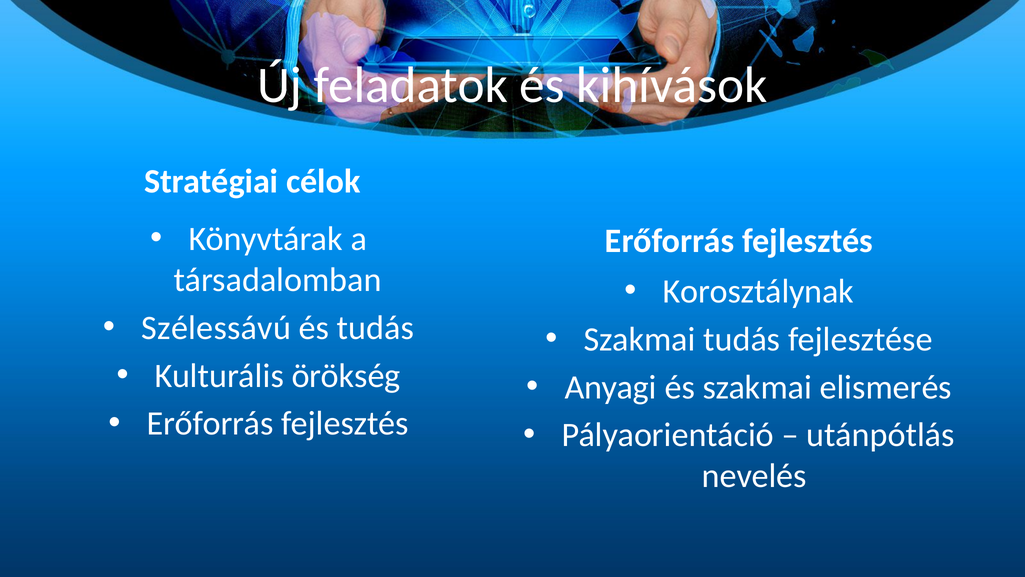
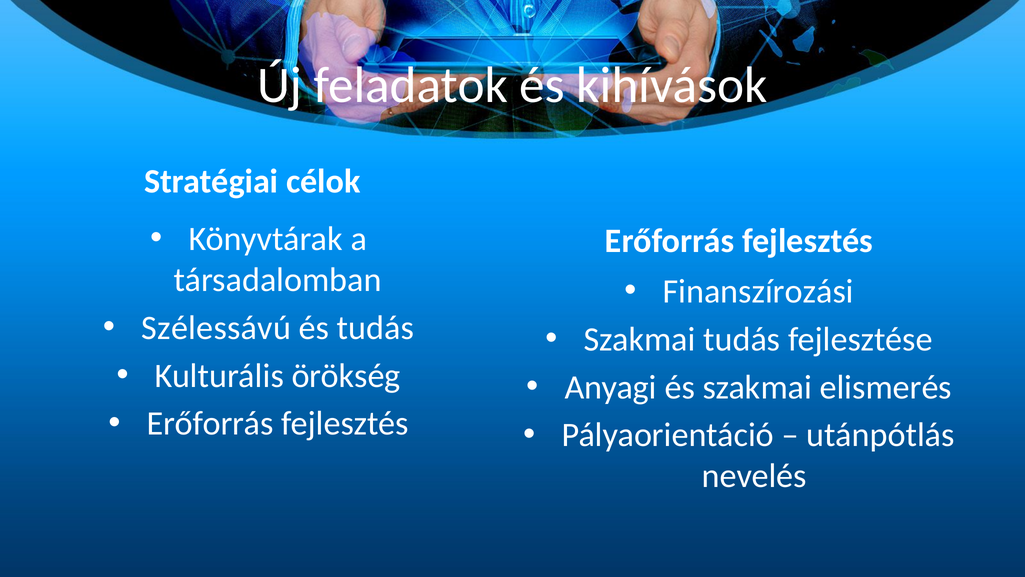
Korosztálynak: Korosztálynak -> Finanszírozási (758, 291)
